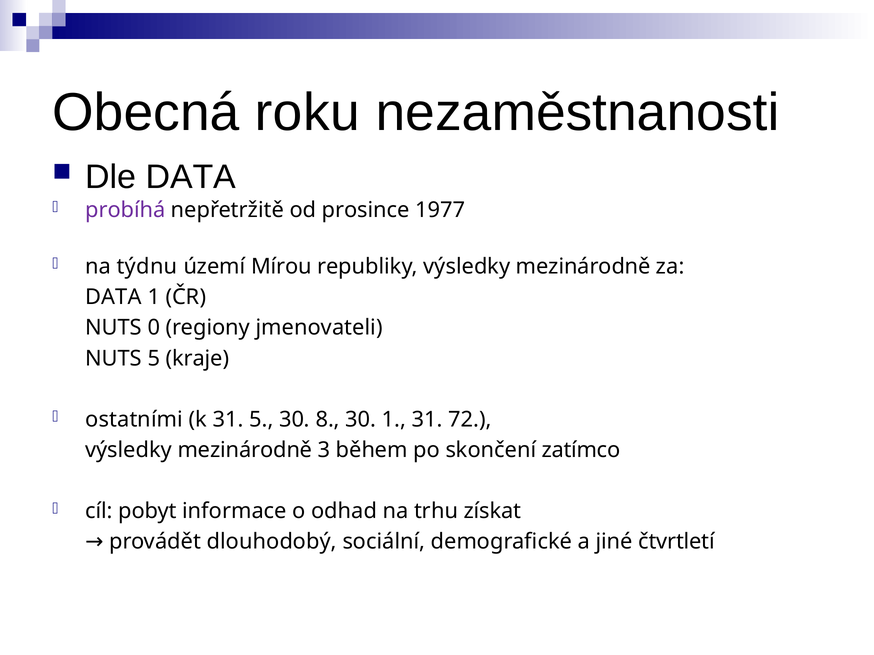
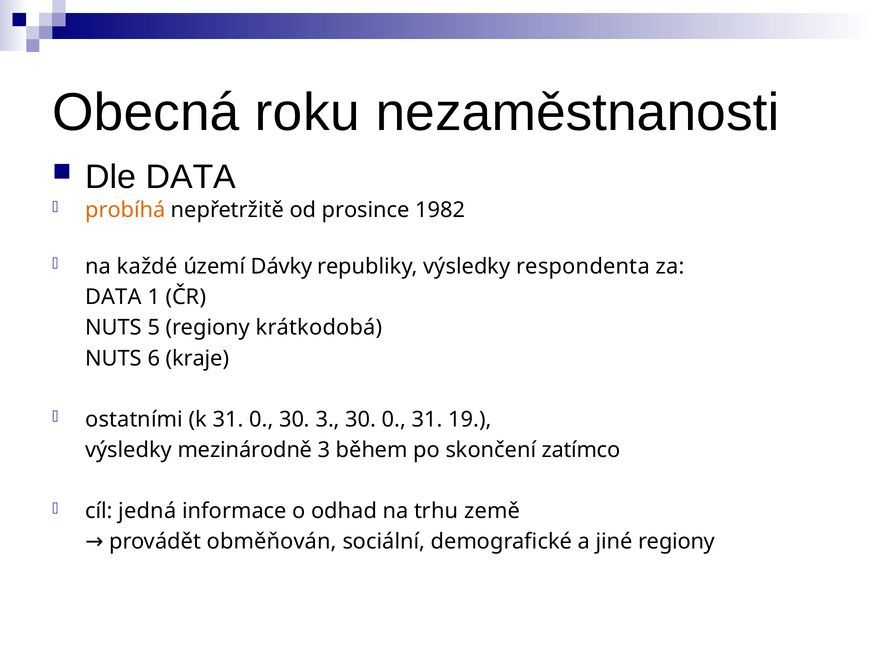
probíhá colour: purple -> orange (125, 210)
1977: 1977 -> 1982 (440, 210)
týdnu: týdnu -> každé (147, 267)
Mírou: Mírou -> Dávky (282, 267)
republiky výsledky mezinárodně: mezinárodně -> respondenta (583, 267)
0: 0 -> 5 (154, 328)
jmenovateli: jmenovateli -> krátkodobá (319, 328)
NUTS 5: 5 -> 6 (154, 359)
31 5: 5 -> 0 (261, 420)
30 8: 8 -> 3 (328, 420)
30 1: 1 -> 0 (394, 420)
72: 72 -> 19 (470, 420)
pobyt: pobyt -> jedná (147, 512)
získat: získat -> země (492, 512)
dlouhodobý: dlouhodobý -> obměňován (272, 542)
jiné čtvrtletí: čtvrtletí -> regiony (677, 542)
